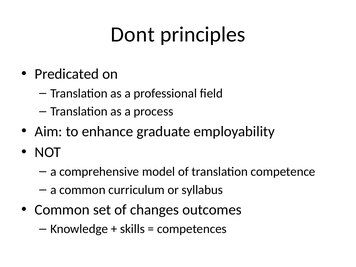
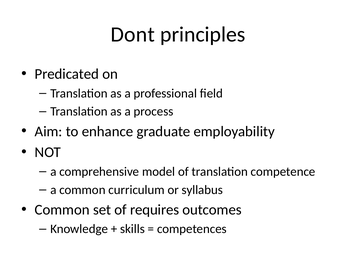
changes: changes -> requires (155, 210)
